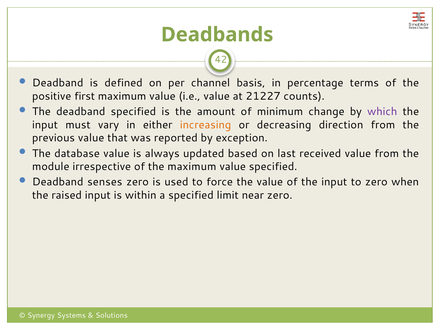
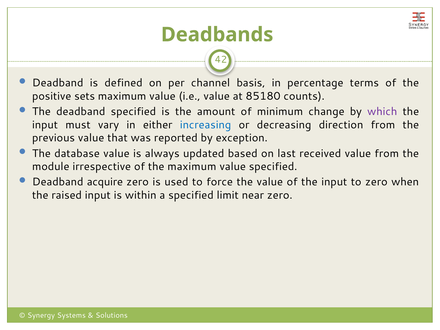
first: first -> sets (85, 96)
21227: 21227 -> 85180 (263, 96)
increasing colour: orange -> blue (206, 125)
senses: senses -> acquire (105, 182)
